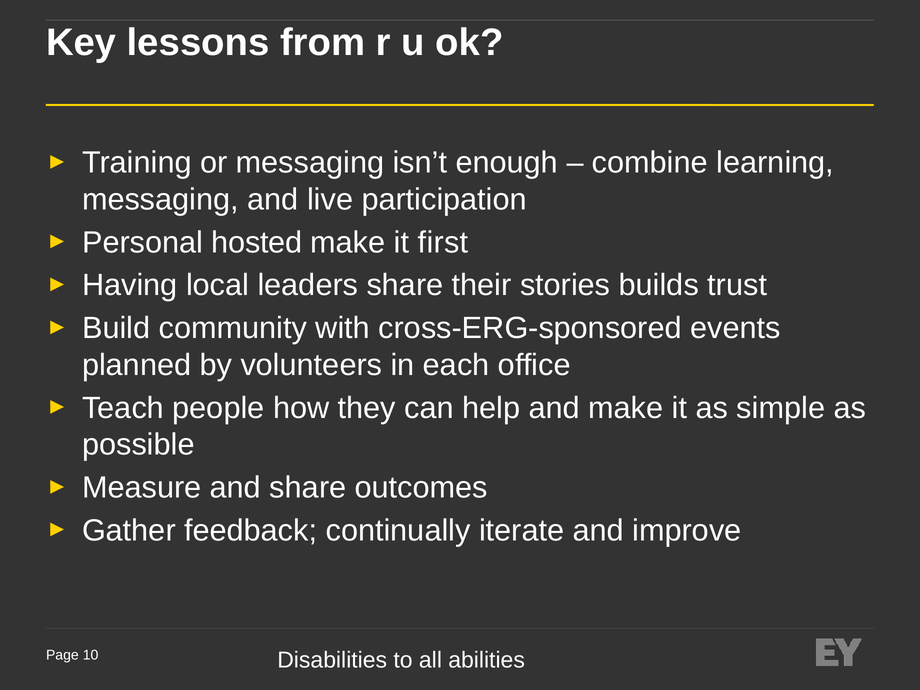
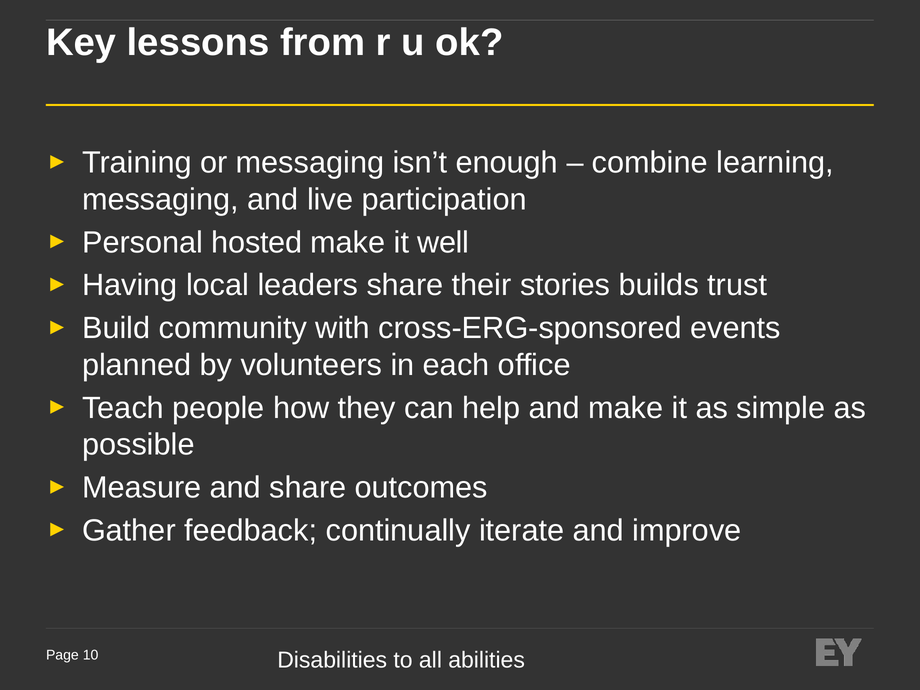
first: first -> well (443, 242)
